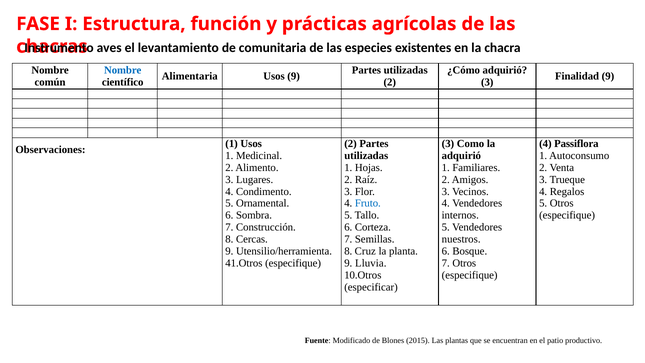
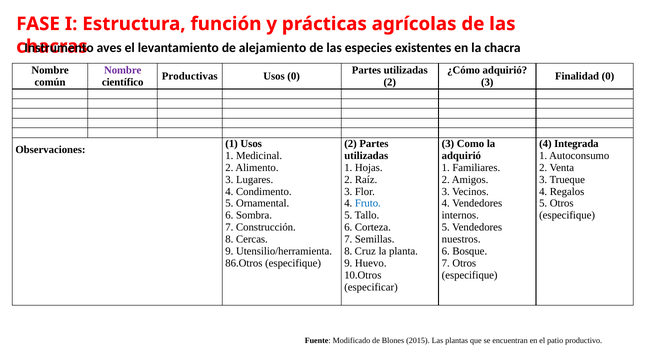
comunitaria: comunitaria -> alejamiento (273, 48)
Nombre colour: blue -> purple (123, 70)
Alimentaria: Alimentaria -> Productivas (190, 76)
Usos 9: 9 -> 0 (294, 76)
Finalidad 9: 9 -> 0 (608, 76)
Passiflora: Passiflora -> Integrada (576, 144)
41.Otros: 41.Otros -> 86.Otros (244, 263)
Lluvia: Lluvia -> Huevo (371, 263)
